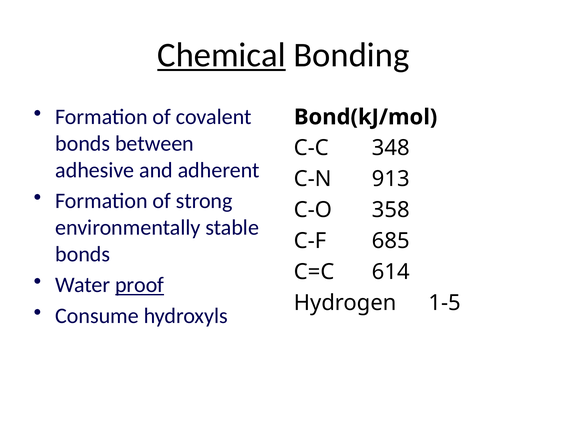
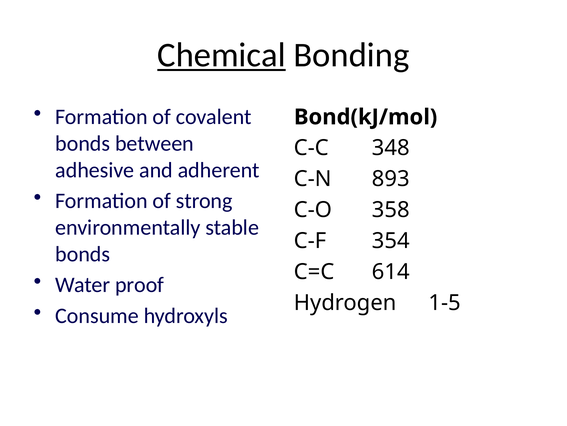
913: 913 -> 893 (391, 179)
685: 685 -> 354 (391, 240)
proof underline: present -> none (140, 285)
